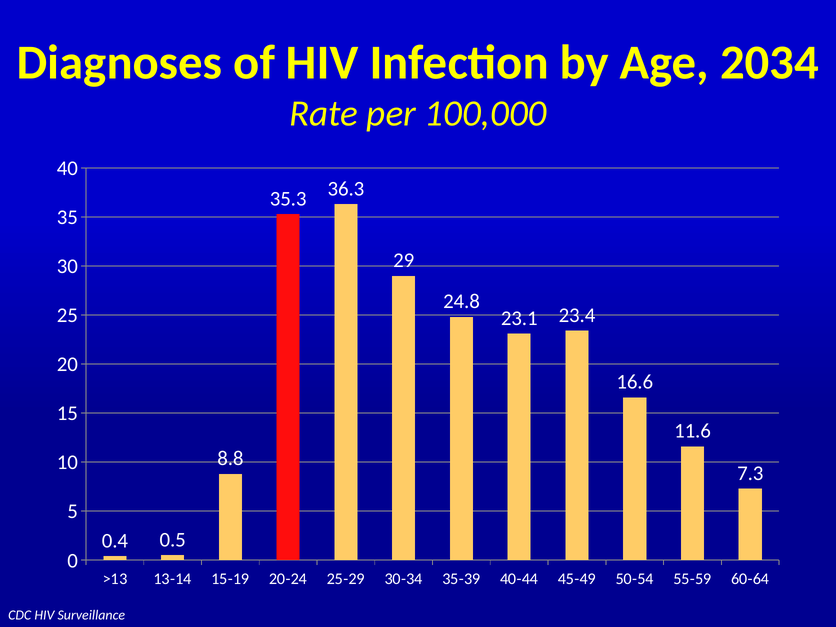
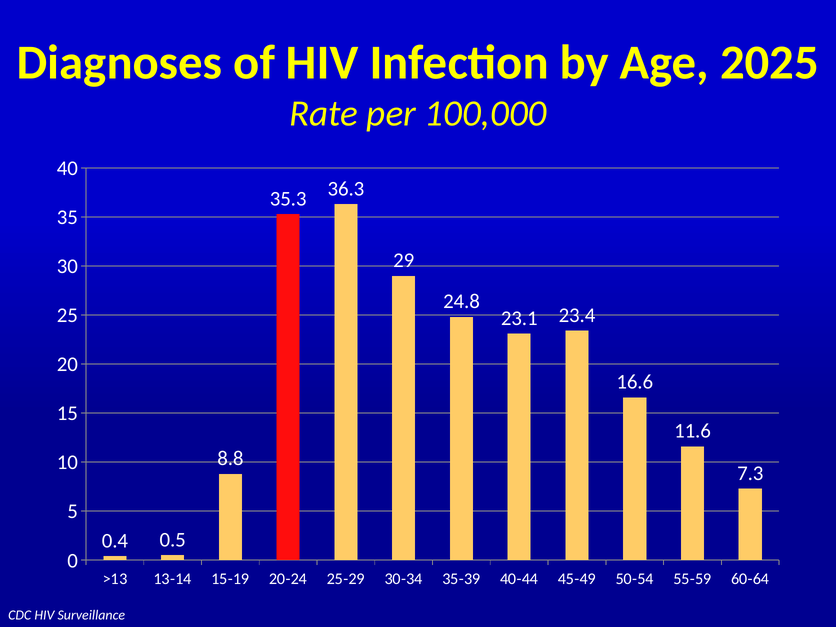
2034: 2034 -> 2025 (769, 63)
